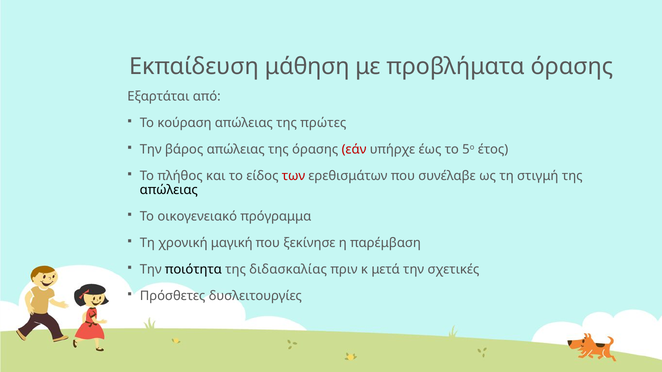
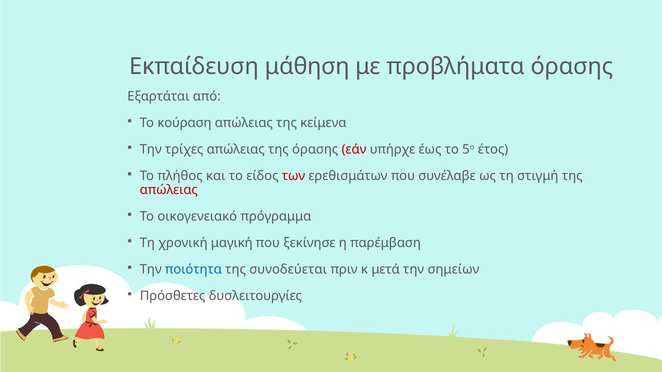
πρώτες: πρώτες -> κείμενα (323, 123)
βάρος: βάρος -> τρίχες (184, 149)
απώλειας colour: black -> red (169, 190)
ποιότητα colour: black -> blue (193, 270)
διδασκαλίας: διδασκαλίας -> συνοδεύεται (288, 270)
σχετικές: σχετικές -> σημείων (453, 270)
